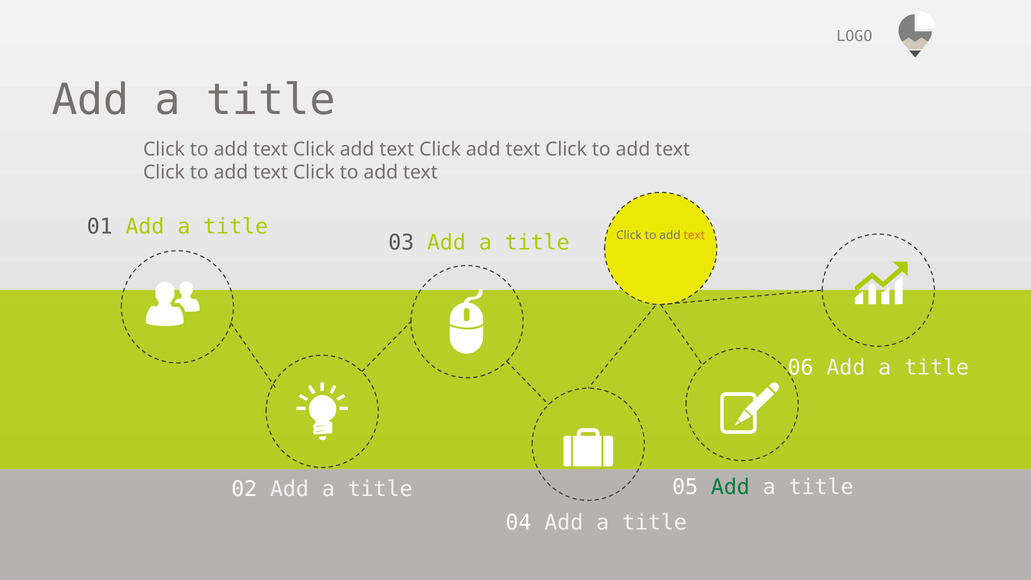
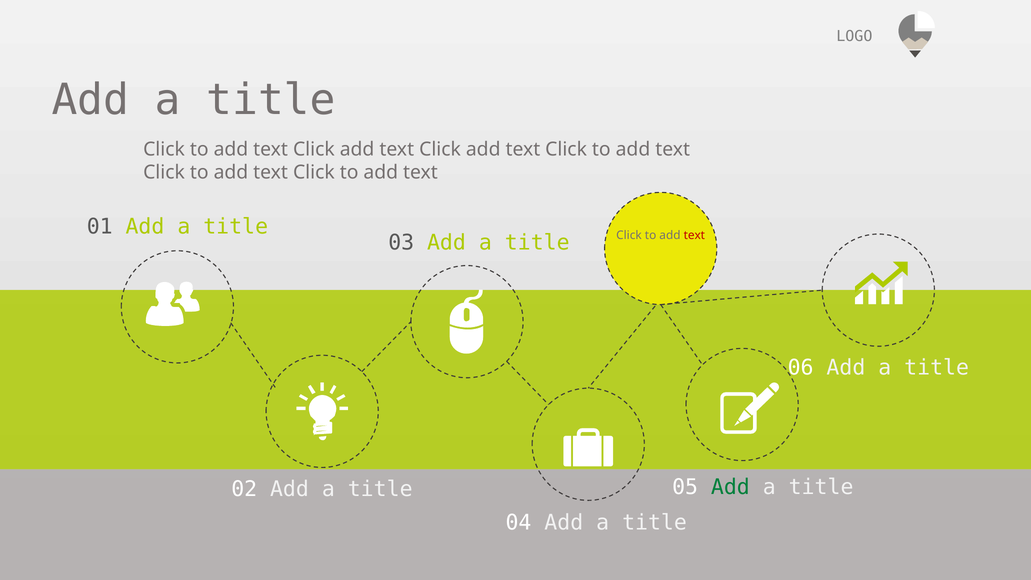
text colour: orange -> red (694, 235)
